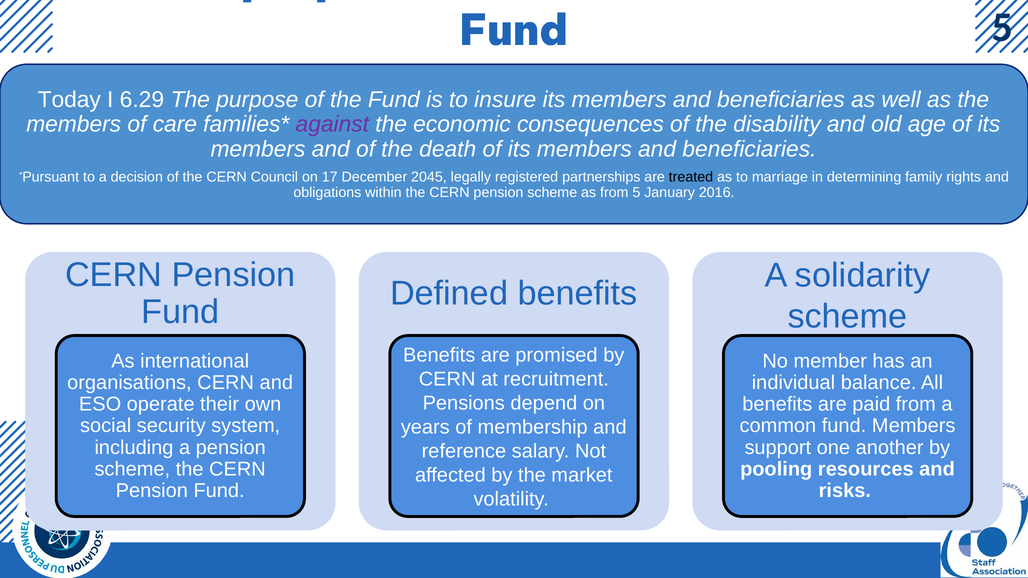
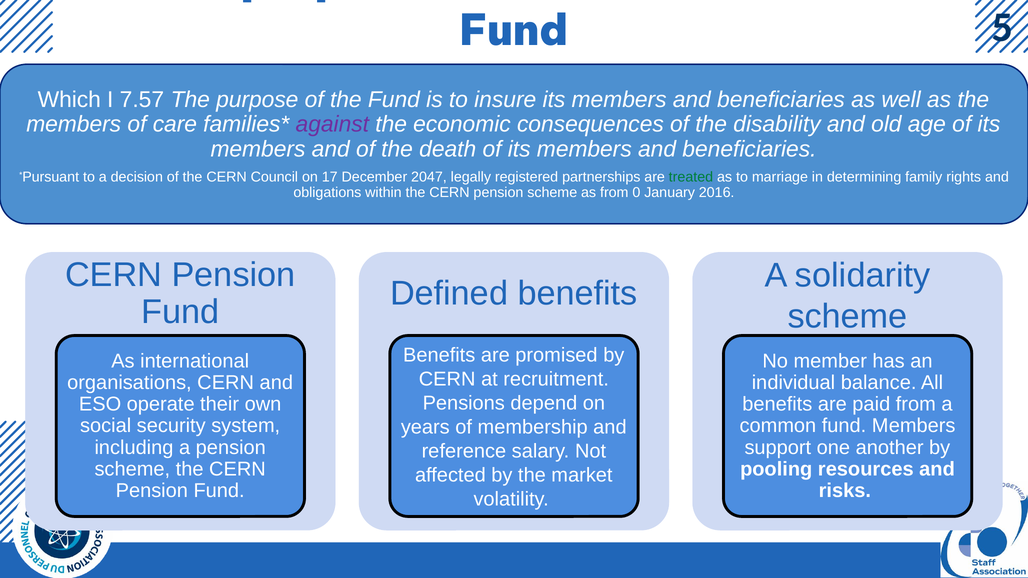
Today: Today -> Which (69, 100)
6.29: 6.29 -> 7.57 (142, 100)
2045: 2045 -> 2047 (429, 177)
treated colour: black -> green (691, 177)
from 5: 5 -> 0 (636, 193)
